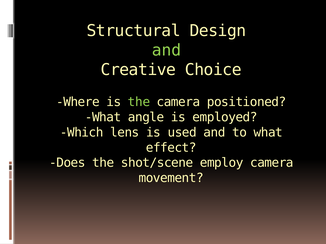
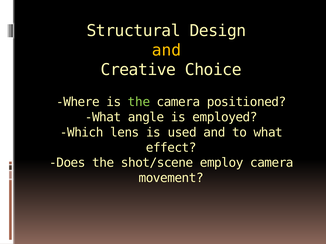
and colour: light green -> yellow (167, 50)
